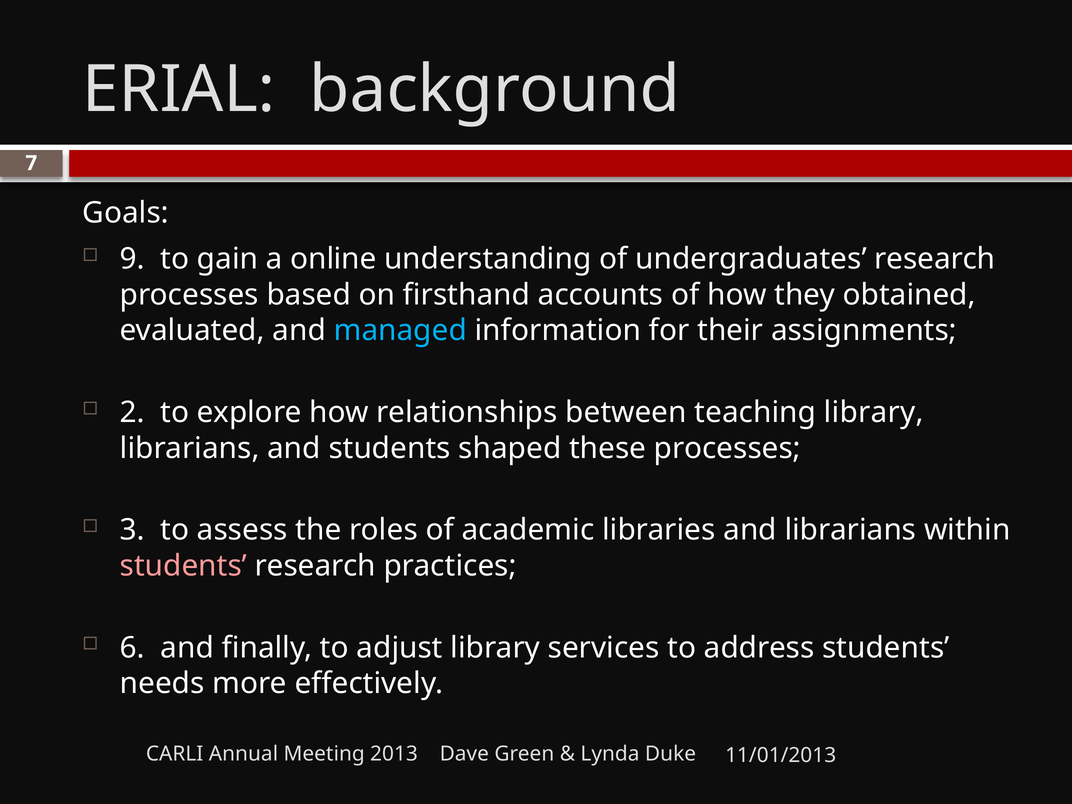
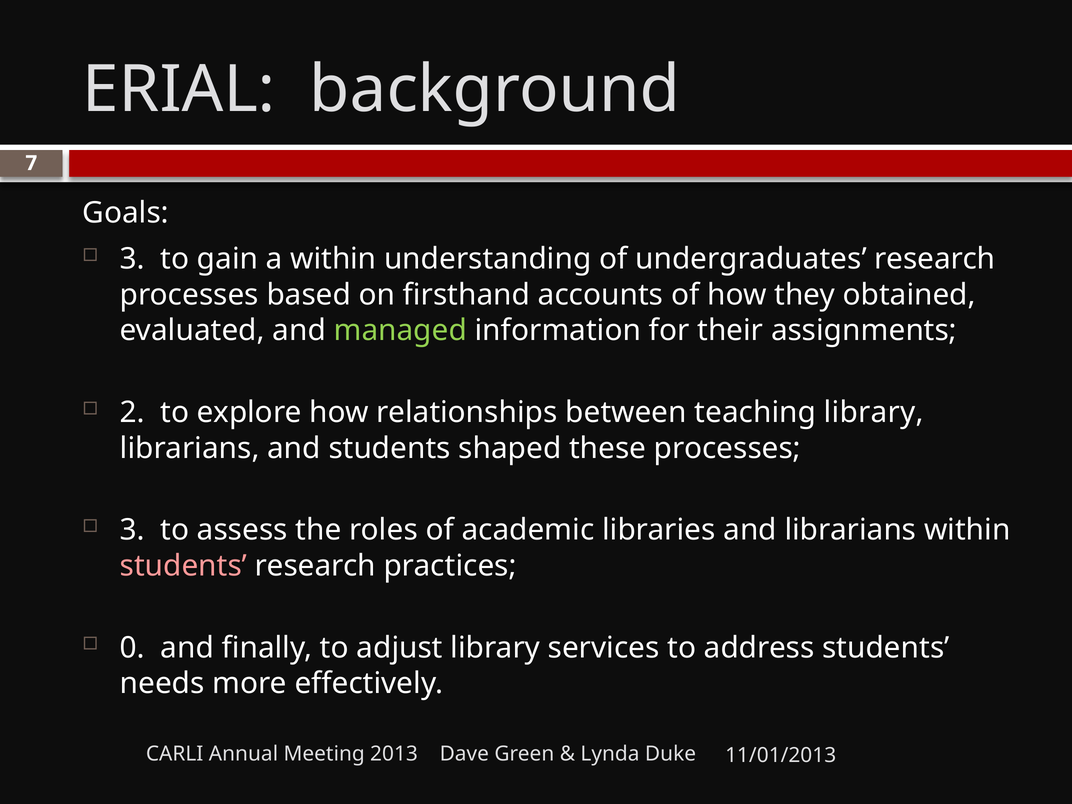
9: 9 -> 3 (132, 259)
a online: online -> within (333, 259)
managed colour: light blue -> light green (400, 331)
6: 6 -> 0 (132, 648)
